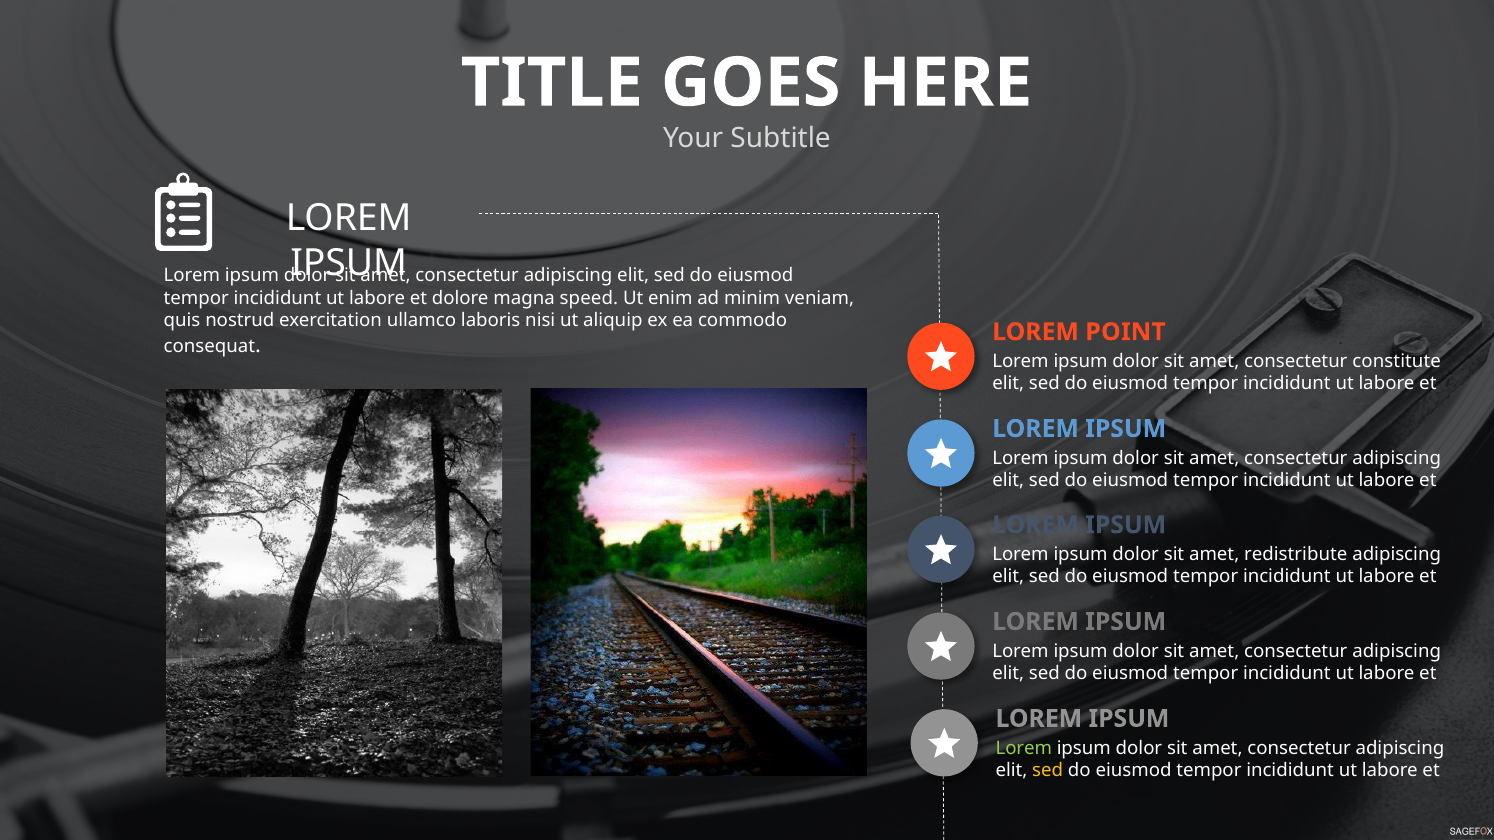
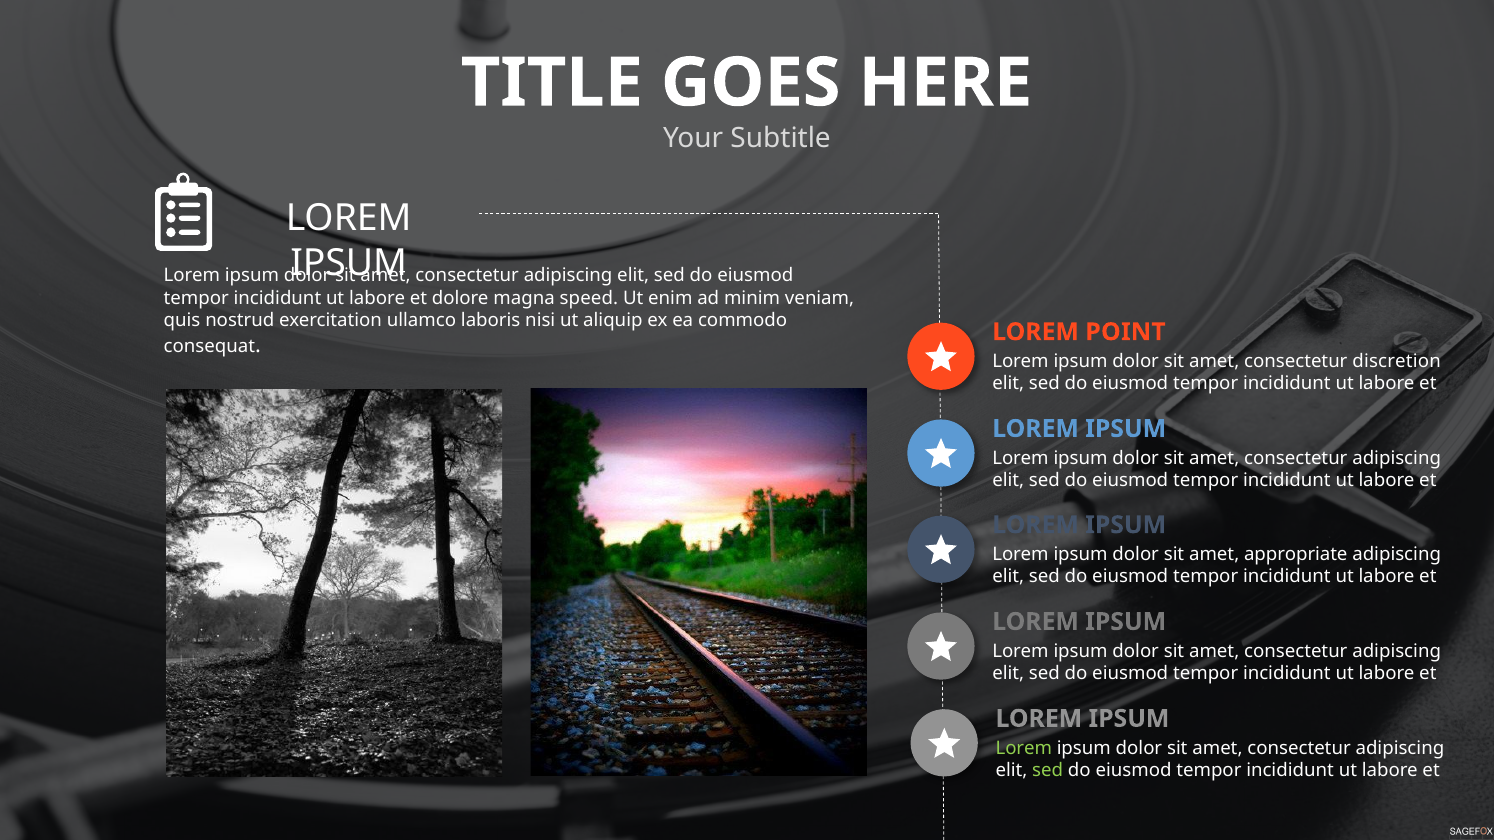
constitute: constitute -> discretion (1397, 362)
redistribute: redistribute -> appropriate (1296, 555)
sed colour: yellow -> light green (1048, 771)
